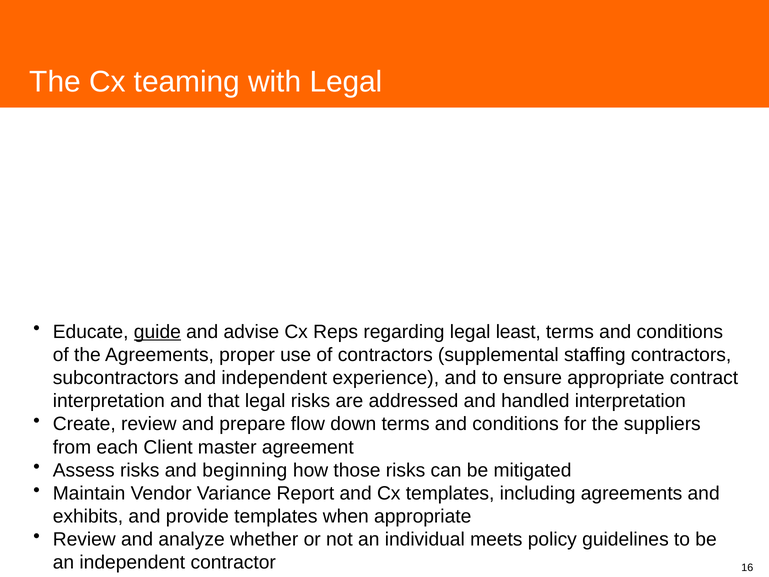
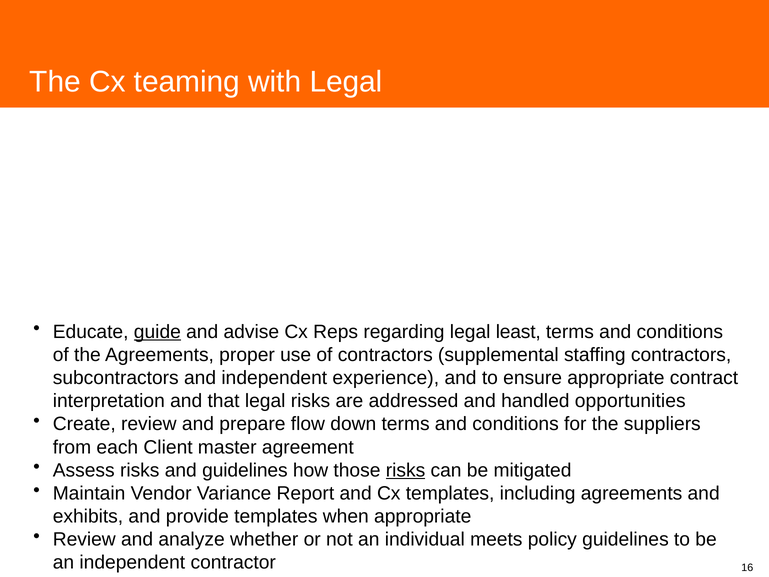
handled interpretation: interpretation -> opportunities (630, 401)
and beginning: beginning -> guidelines (245, 470)
risks underline: none -> present (406, 470)
